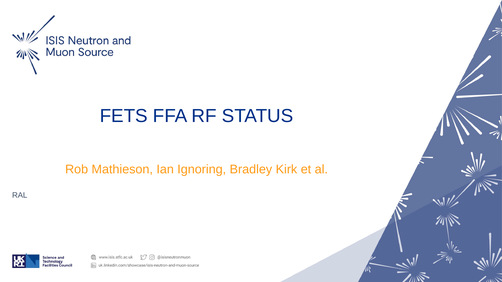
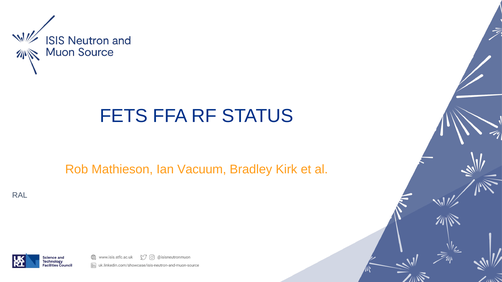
Ignoring: Ignoring -> Vacuum (202, 170)
